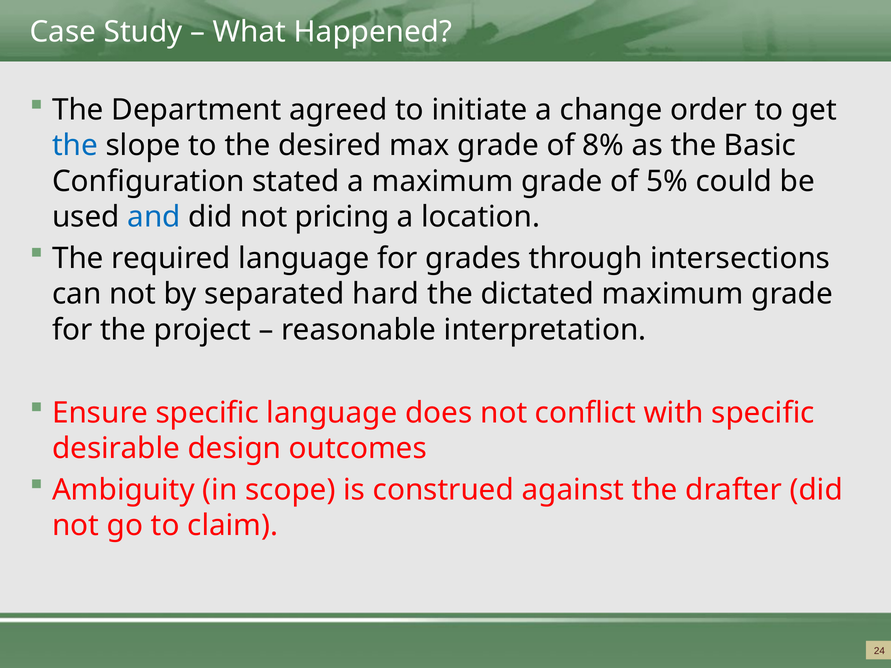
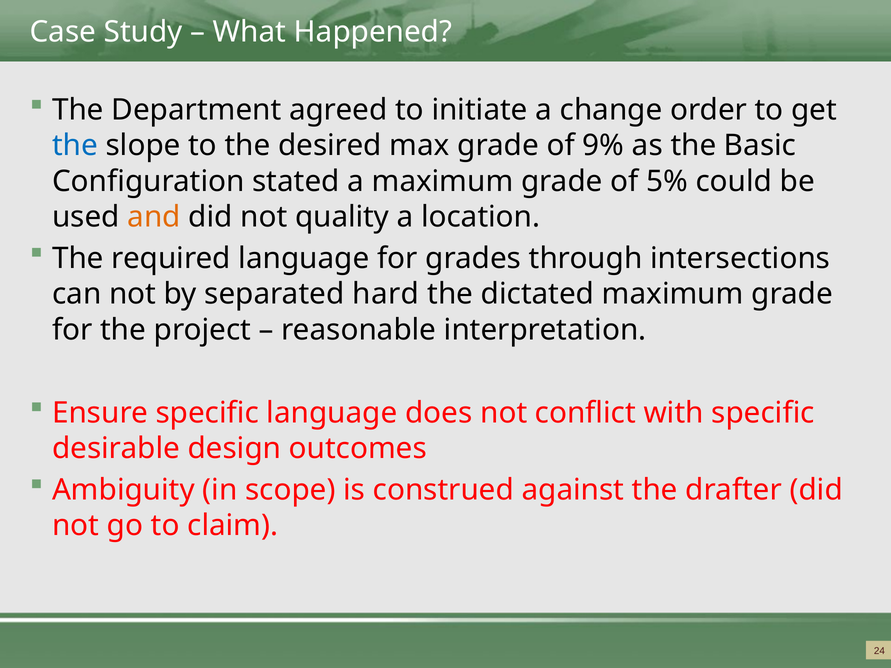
8%: 8% -> 9% (603, 146)
and colour: blue -> orange (154, 217)
pricing: pricing -> quality (342, 217)
